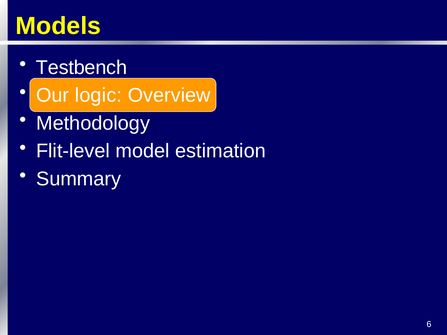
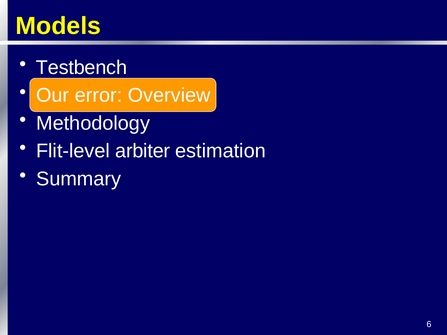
logic: logic -> error (98, 96)
model: model -> arbiter (143, 151)
